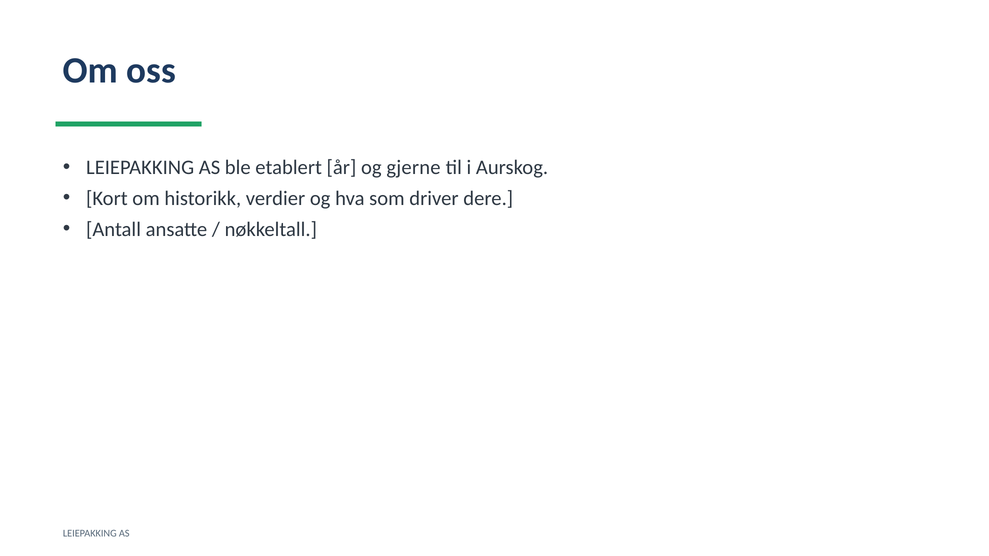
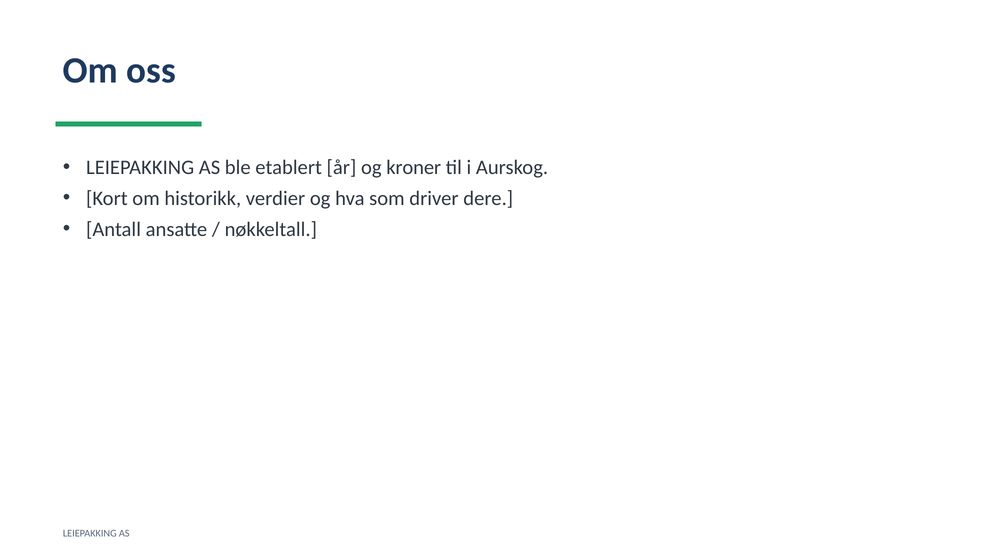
gjerne: gjerne -> kroner (414, 168)
